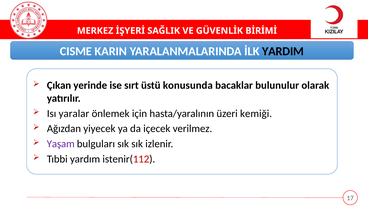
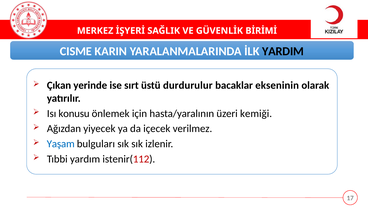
konusunda: konusunda -> durdurulur (188, 85)
bulunulur: bulunulur -> ekseninin (277, 85)
yaralar: yaralar -> konusu (74, 113)
Yaşam colour: purple -> blue (61, 144)
